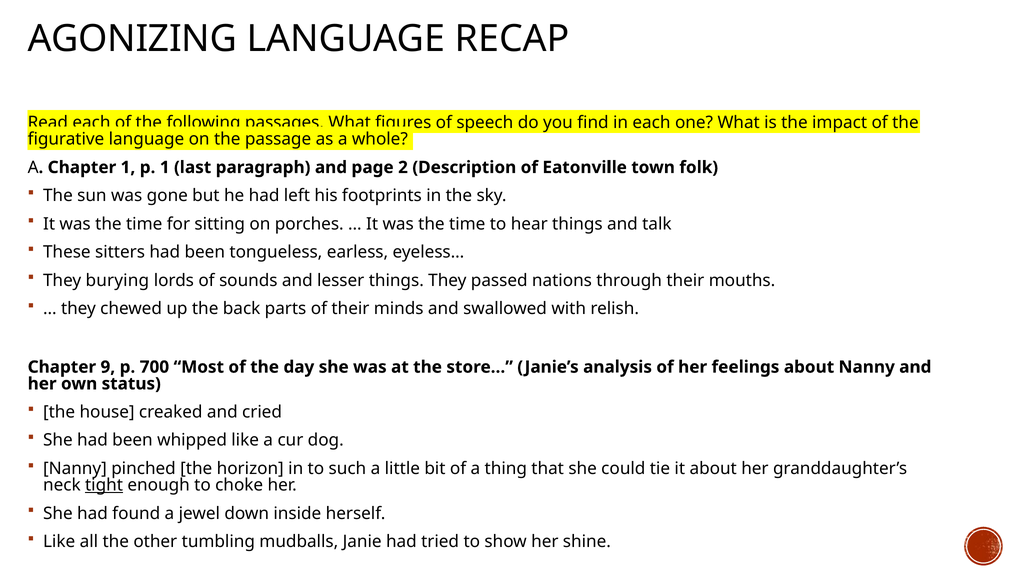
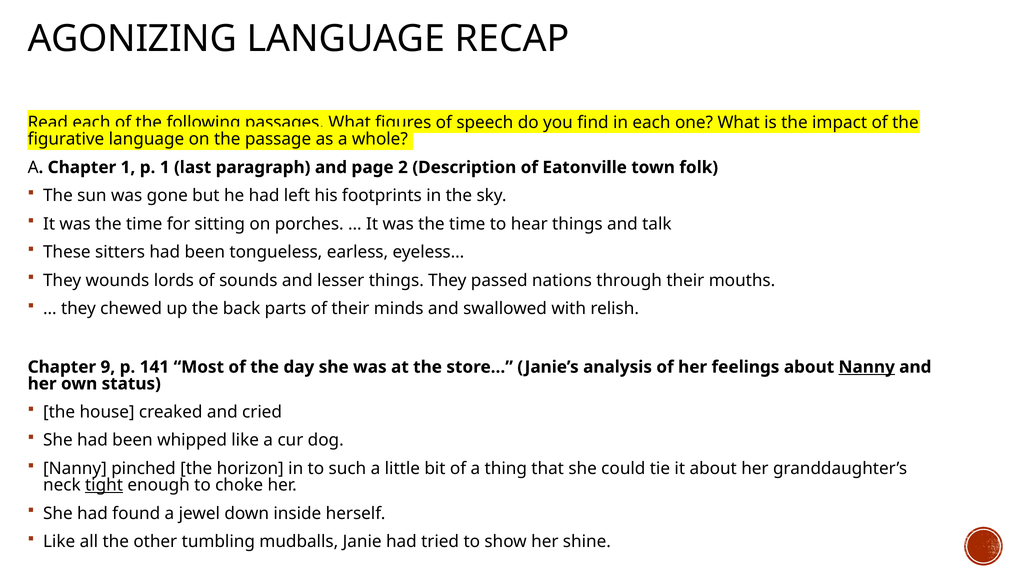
burying: burying -> wounds (117, 280)
700: 700 -> 141 (154, 367)
Nanny underline: none -> present (867, 367)
